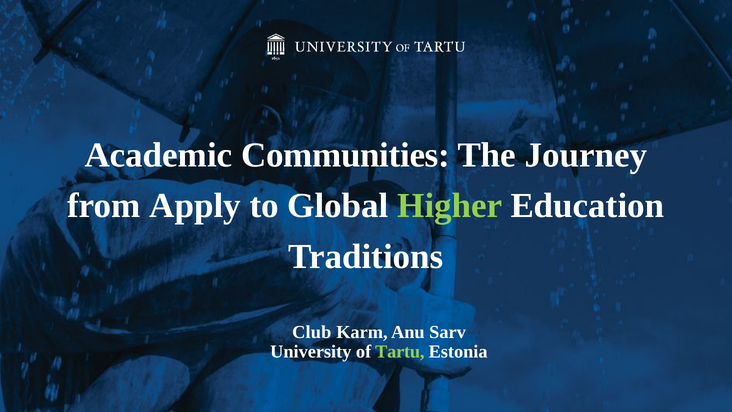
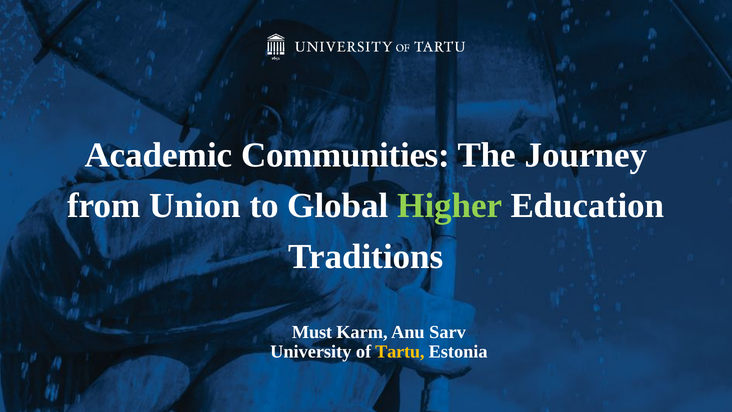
Apply: Apply -> Union (195, 206)
Club: Club -> Must (312, 332)
Tartu colour: light green -> yellow (400, 352)
